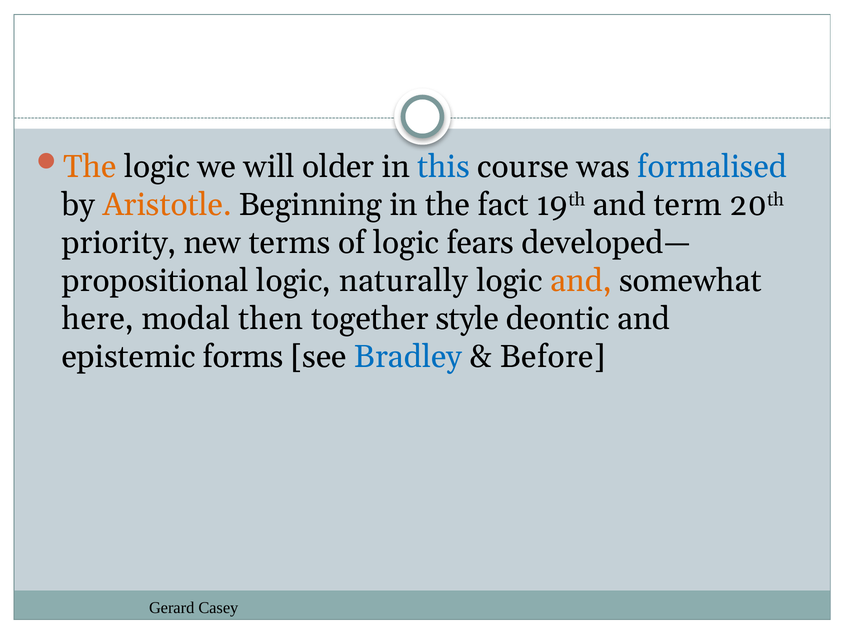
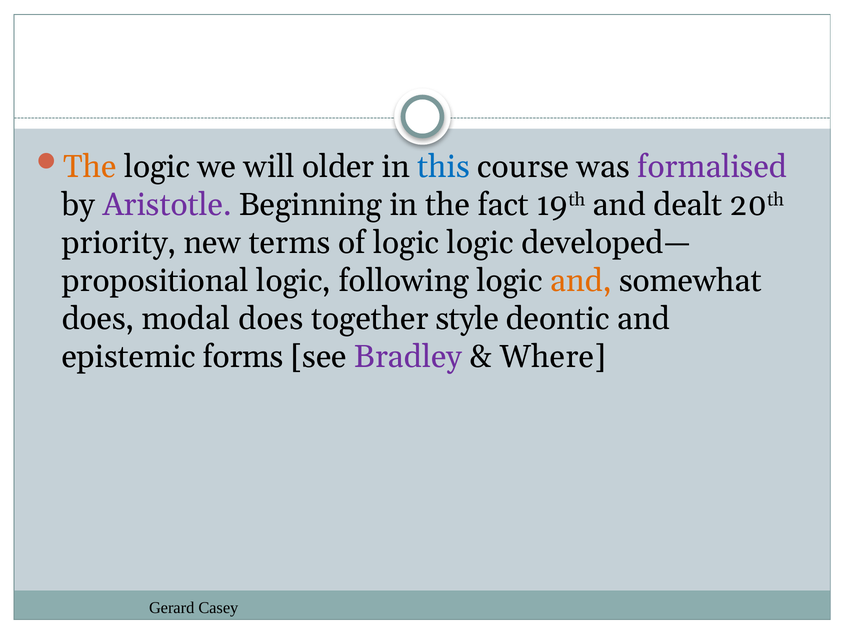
formalised colour: blue -> purple (712, 167)
Aristotle colour: orange -> purple (167, 205)
term: term -> dealt (688, 205)
logic fears: fears -> logic (480, 243)
naturally: naturally -> following (404, 281)
here: here -> does (98, 319)
modal then: then -> does (271, 319)
Bradley colour: blue -> purple (408, 357)
Before: Before -> Where (553, 357)
